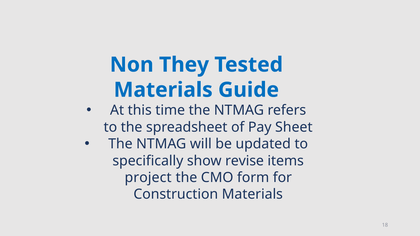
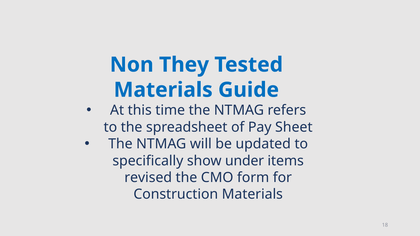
revise: revise -> under (245, 161)
project: project -> revised (148, 178)
